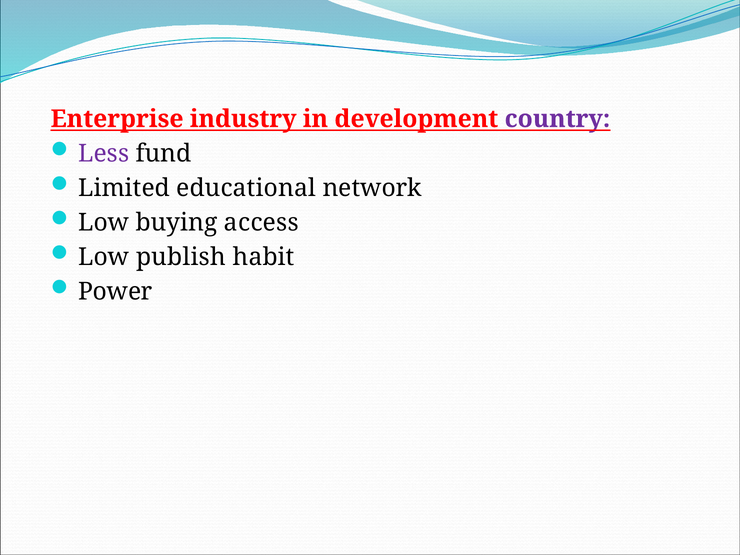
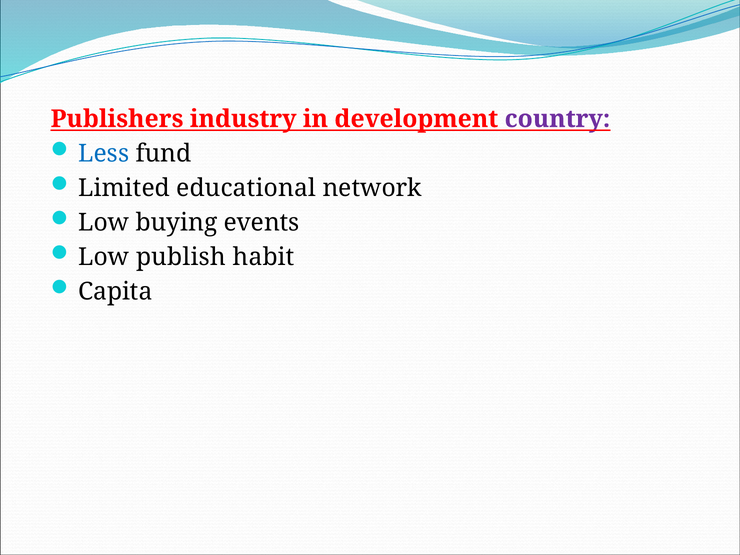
Enterprise: Enterprise -> Publishers (117, 119)
Less colour: purple -> blue (104, 153)
access: access -> events (262, 222)
Power: Power -> Capita (115, 292)
